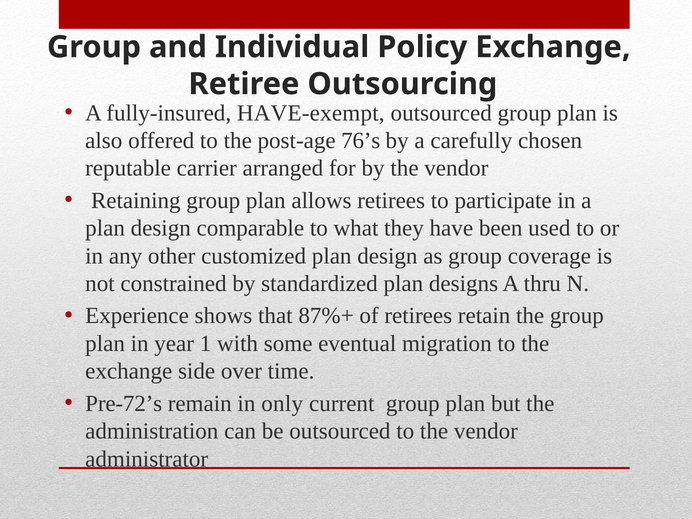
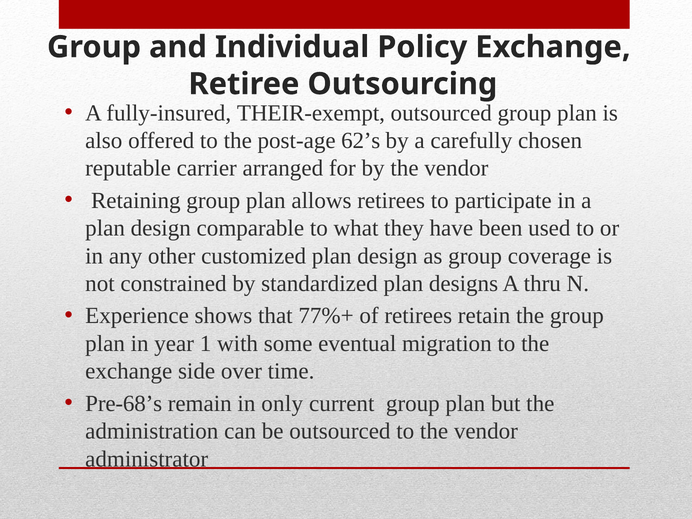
HAVE-exempt: HAVE-exempt -> THEIR-exempt (311, 113)
76’s: 76’s -> 62’s (361, 141)
87%+: 87%+ -> 77%+ (326, 316)
Pre-72’s: Pre-72’s -> Pre-68’s (124, 404)
